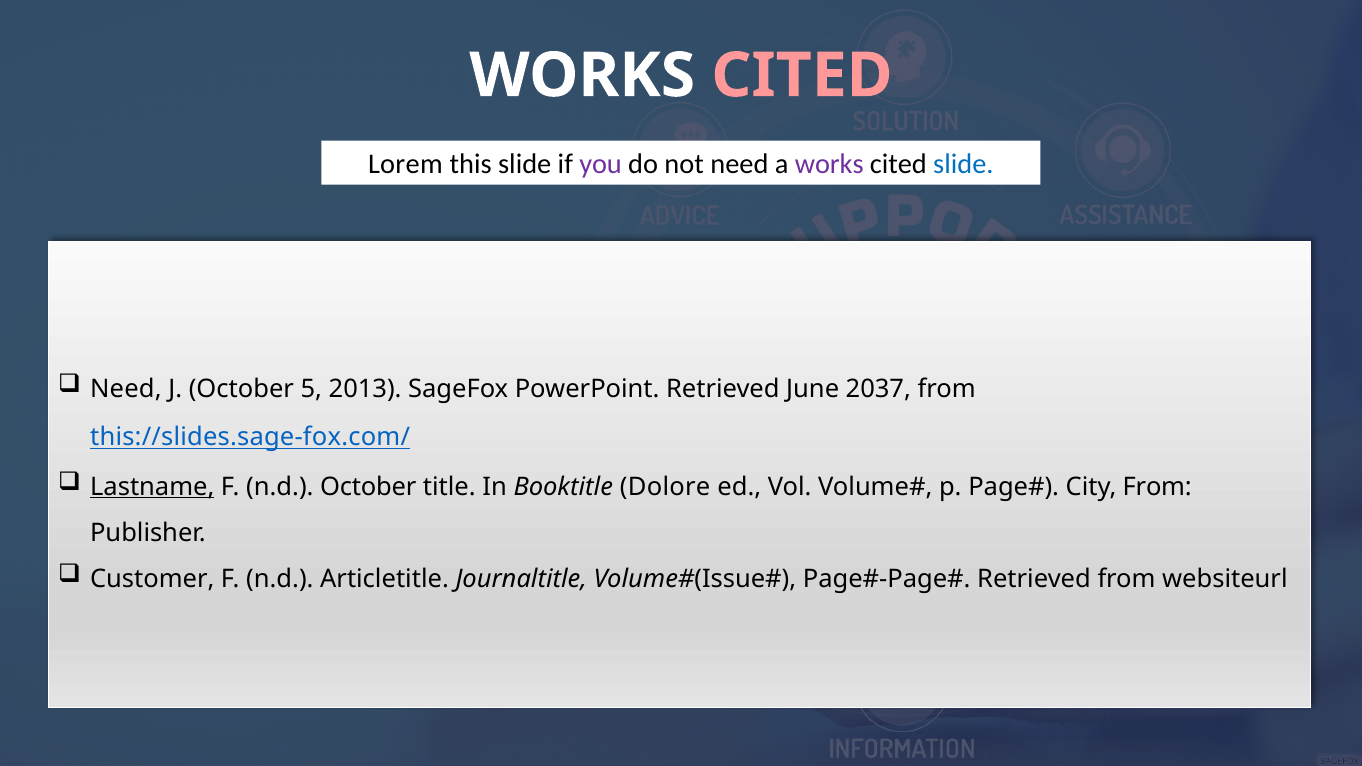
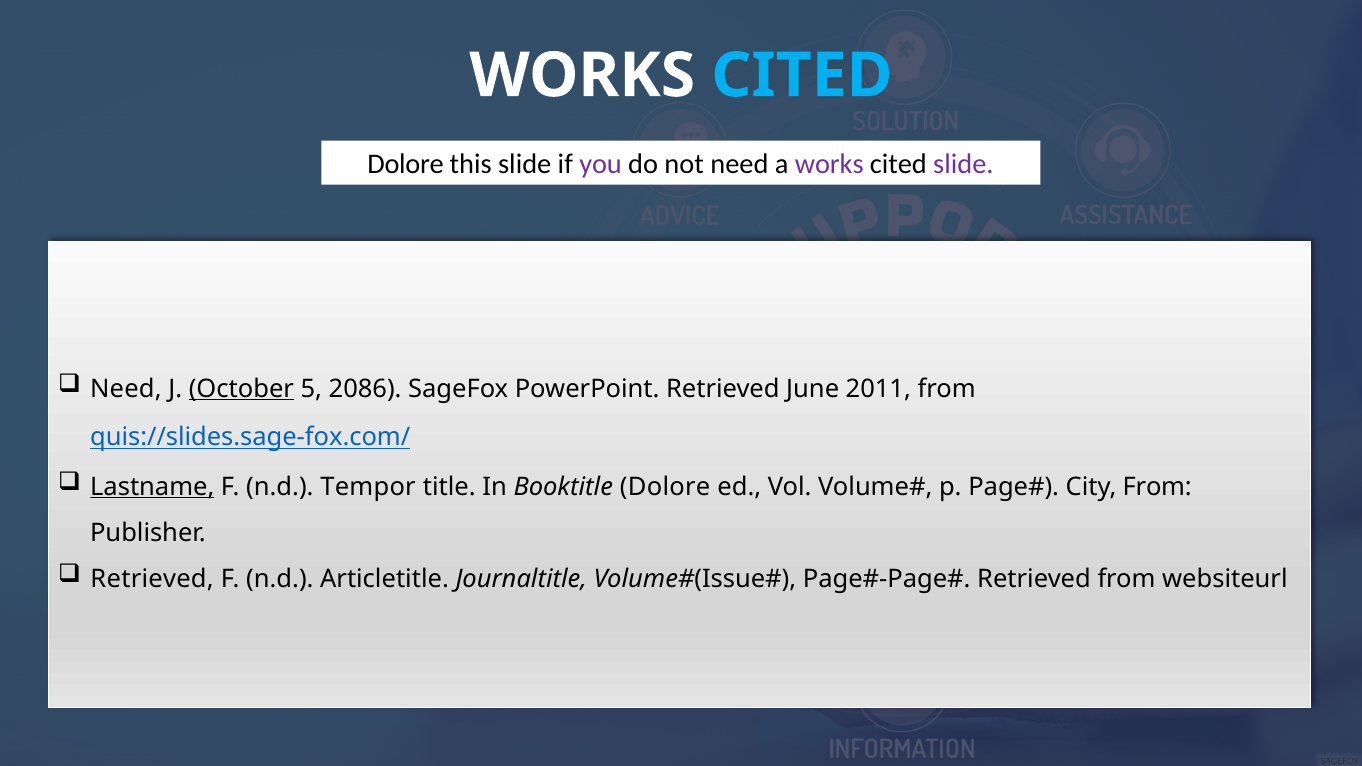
CITED colour: pink -> light blue (802, 76)
Lorem: Lorem -> Dolore (406, 165)
slide colour: blue -> purple (963, 165)
October underline: none -> present (241, 389)
2013: 2013 -> 2086 (365, 389)
2037: 2037 -> 2011 (878, 389)
this://slides.sage-fox.com/: this://slides.sage-fox.com/ -> quis://slides.sage-fox.com/ (250, 437)
n.d October: October -> Tempor (368, 487)
Customer: Customer -> Retrieved (152, 579)
